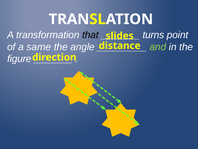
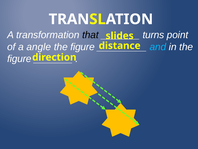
same: same -> angle (39, 47)
angle: angle -> figure (83, 47)
and colour: light green -> light blue (158, 47)
